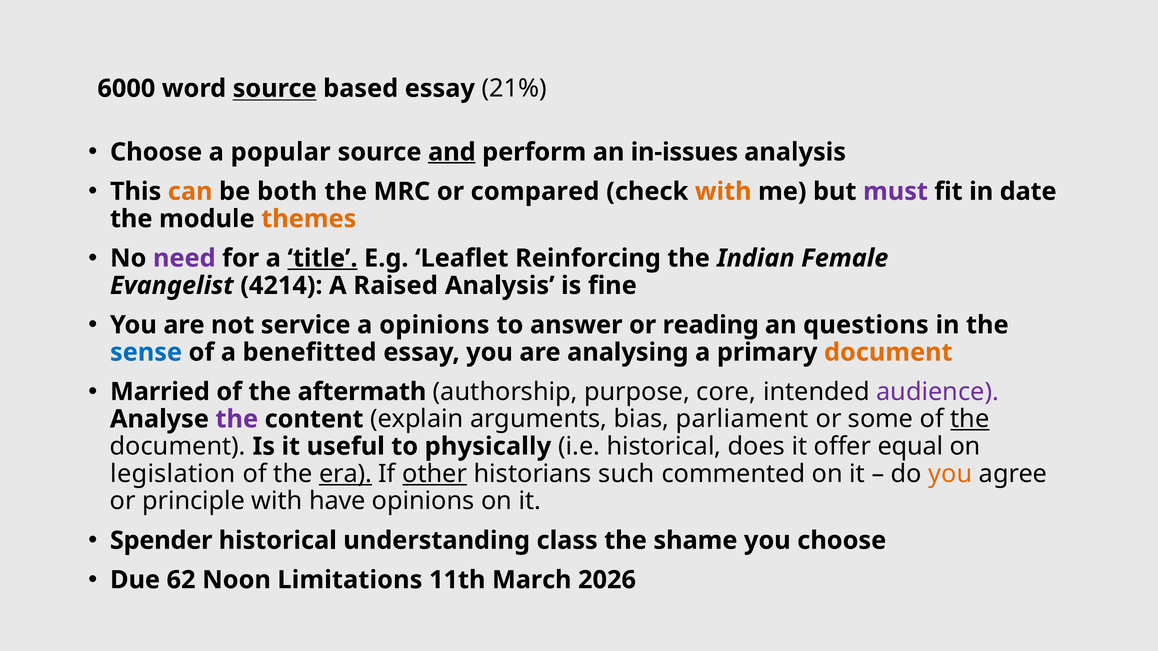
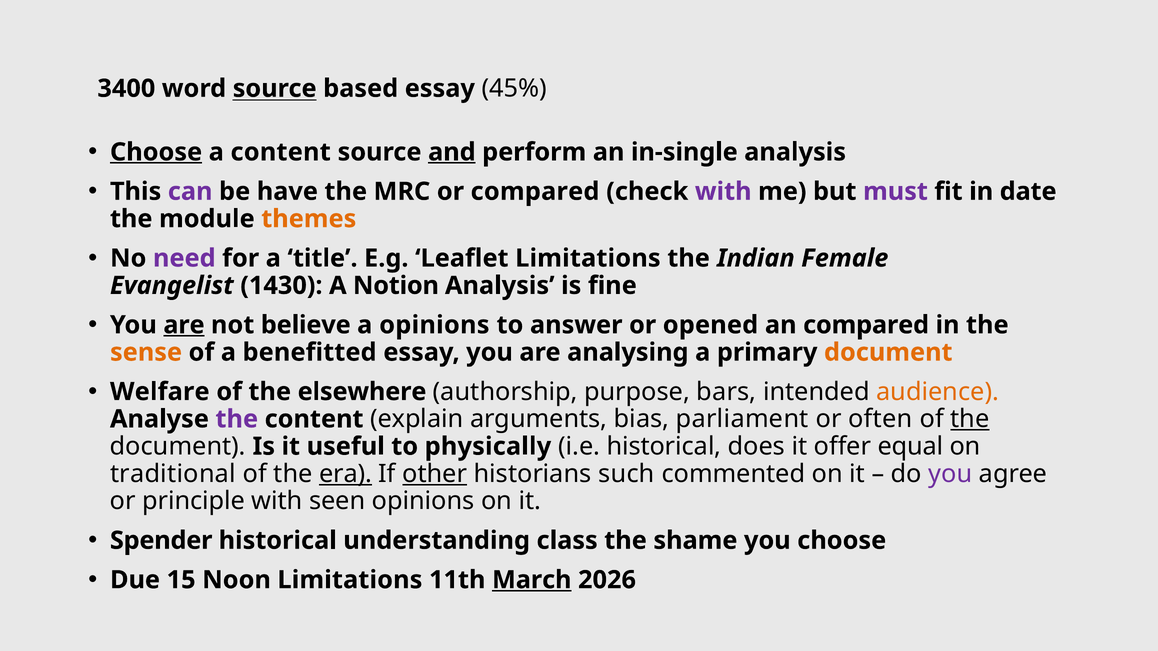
6000: 6000 -> 3400 (126, 89)
21%: 21% -> 45% (514, 89)
Choose underline: none -> present (156, 152)
a popular: popular -> content (281, 152)
in-issues: in-issues -> in-single (684, 152)
can colour: orange -> purple (190, 192)
both: both -> have (287, 192)
with colour: orange -> purple (723, 192)
title underline: present -> none (323, 258)
Leaflet Reinforcing: Reinforcing -> Limitations (588, 258)
4214: 4214 -> 1430 (281, 286)
Raised: Raised -> Notion (396, 286)
are underline: none -> present (184, 325)
service: service -> believe (306, 325)
reading: reading -> opened (710, 325)
an questions: questions -> compared (866, 325)
sense colour: blue -> orange (146, 353)
Married: Married -> Welfare (160, 392)
aftermath: aftermath -> elsewhere (362, 392)
core: core -> bars (726, 392)
audience colour: purple -> orange (938, 392)
some: some -> often (880, 419)
legislation: legislation -> traditional (173, 474)
you colour: orange -> purple (950, 474)
have: have -> seen (337, 501)
62: 62 -> 15 (181, 580)
March underline: none -> present (532, 580)
